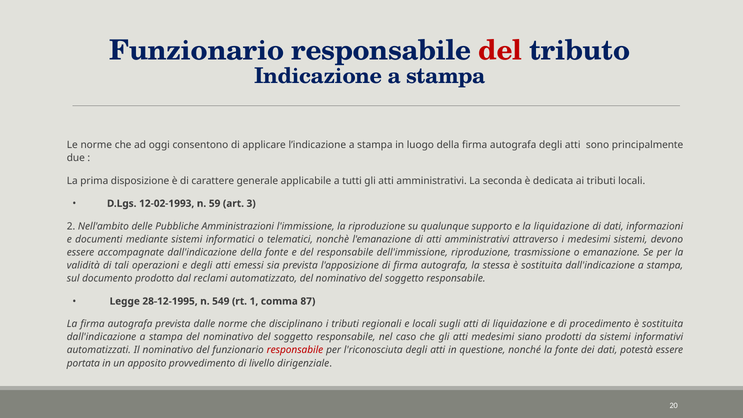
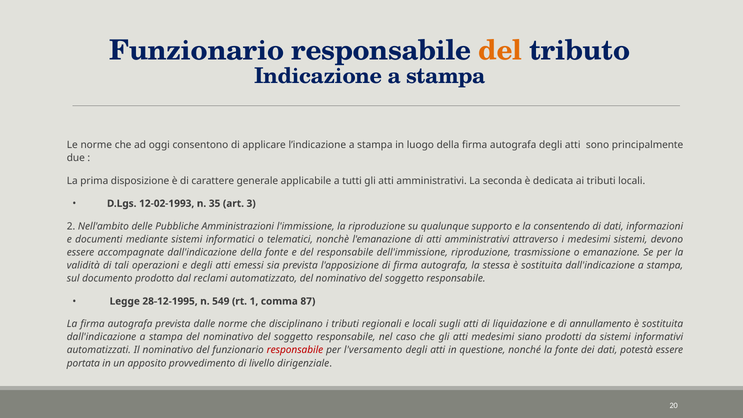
del colour: red -> orange (500, 50)
59: 59 -> 35 (215, 203)
la liquidazione: liquidazione -> consentendo (562, 226)
procedimento: procedimento -> annullamento (600, 324)
l'riconosciuta: l'riconosciuta -> l'versamento (373, 350)
